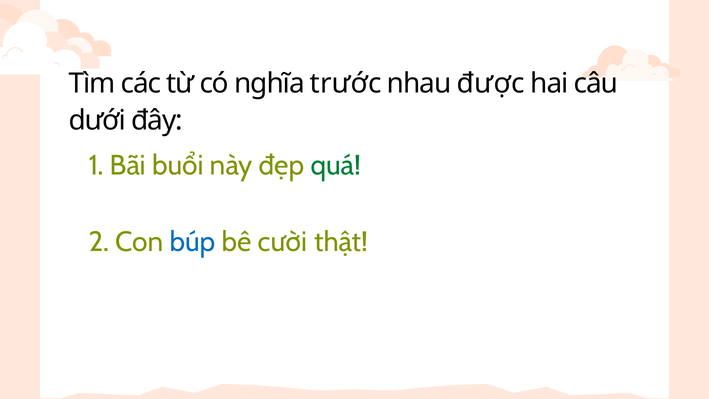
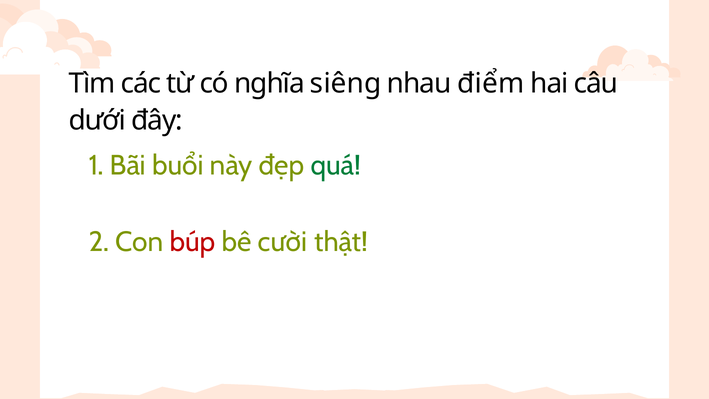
trước: trước -> siêng (346, 84)
được: được -> điểm (491, 84)
búp colour: blue -> red (192, 242)
